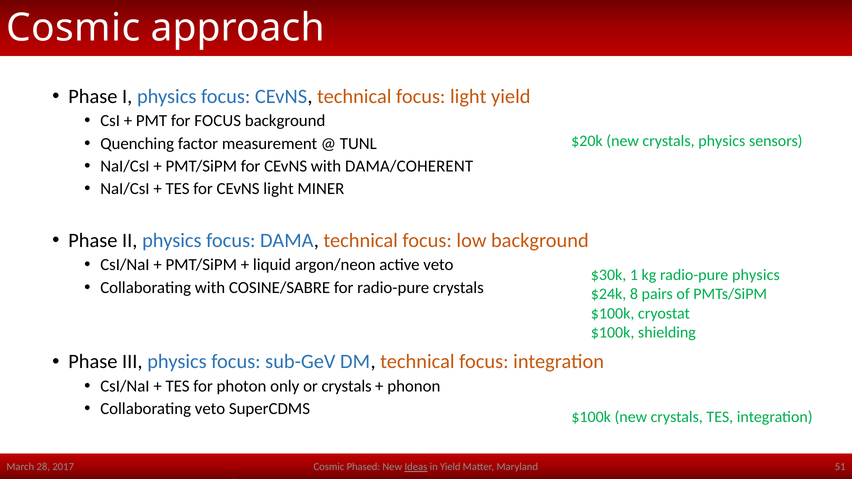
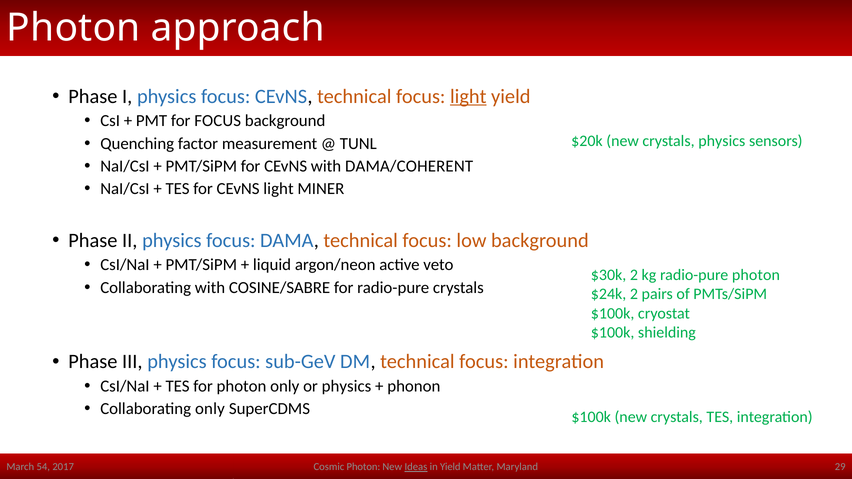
Cosmic: Cosmic -> Photon (73, 28)
light underline: none -> present (468, 96)
$30k 1: 1 -> 2 (634, 275)
radio-pure physics: physics -> photon (756, 275)
$24k 8: 8 -> 2 (634, 294)
or crystals: crystals -> physics (346, 386)
Collaborating veto: veto -> only (210, 409)
Cosmic Phased: Phased -> Photon (363, 467)
51: 51 -> 29 (840, 467)
28: 28 -> 54 (43, 467)
